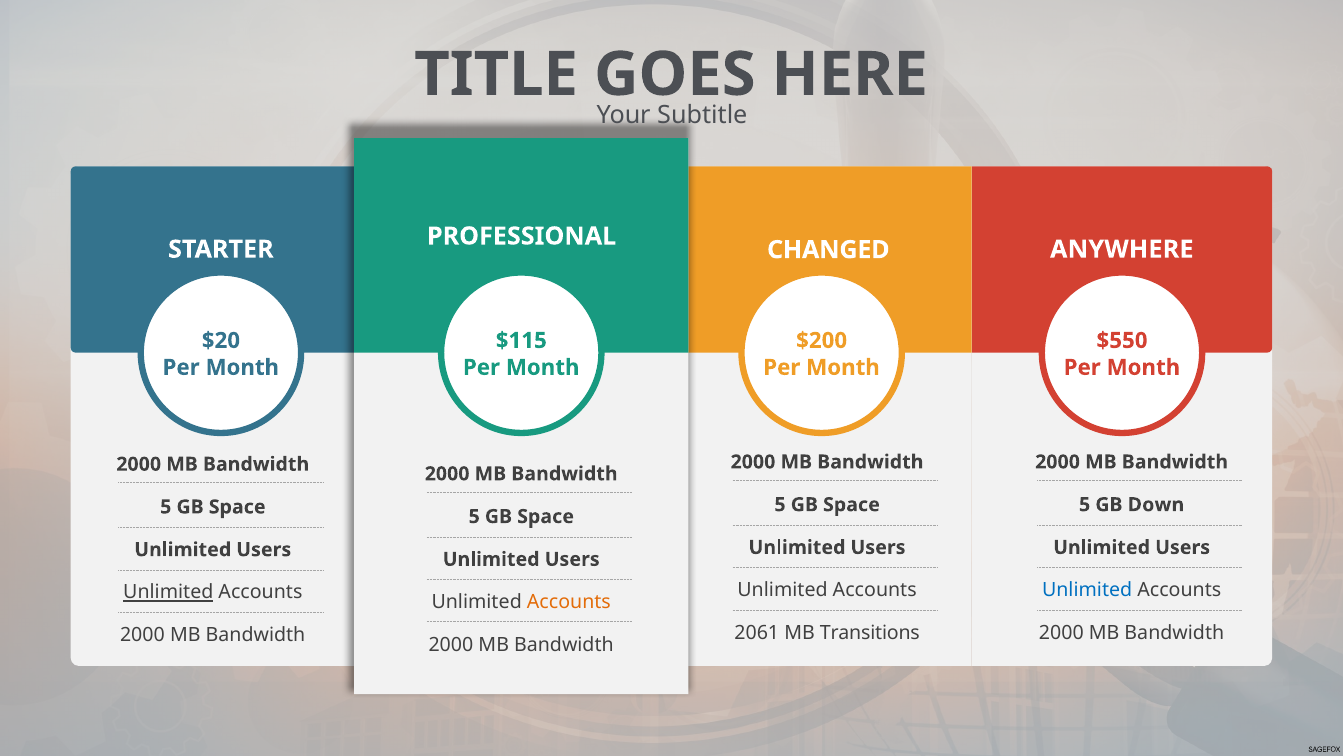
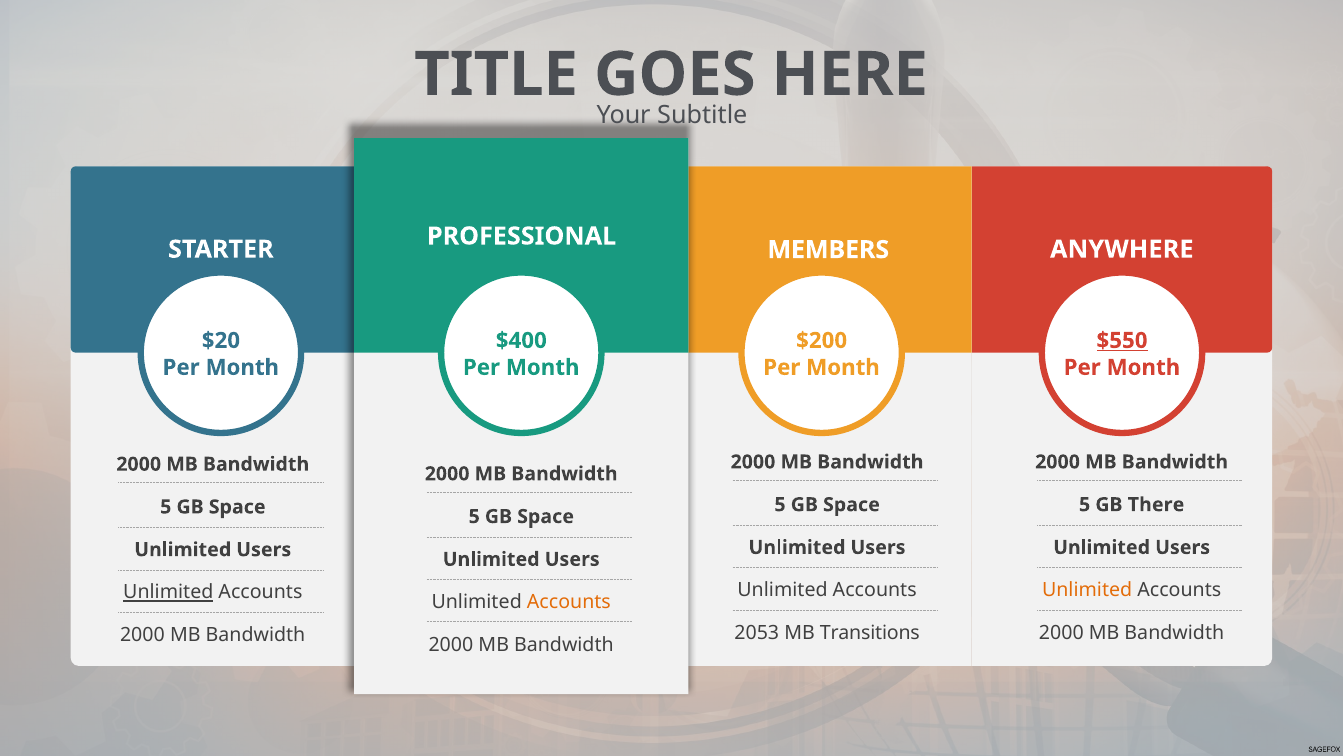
CHANGED: CHANGED -> MEMBERS (828, 250)
$115: $115 -> $400 (521, 340)
$550 underline: none -> present (1122, 340)
Down: Down -> There (1156, 504)
Unlimited colour: blue -> orange (1087, 590)
2061: 2061 -> 2053 (757, 632)
